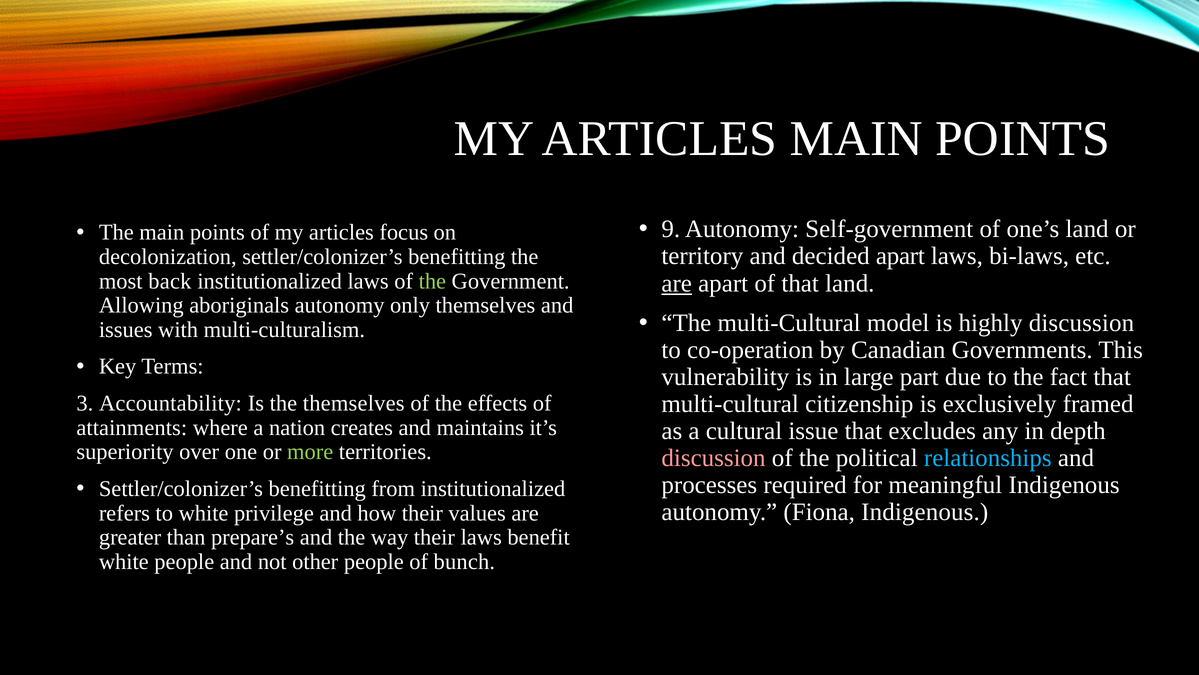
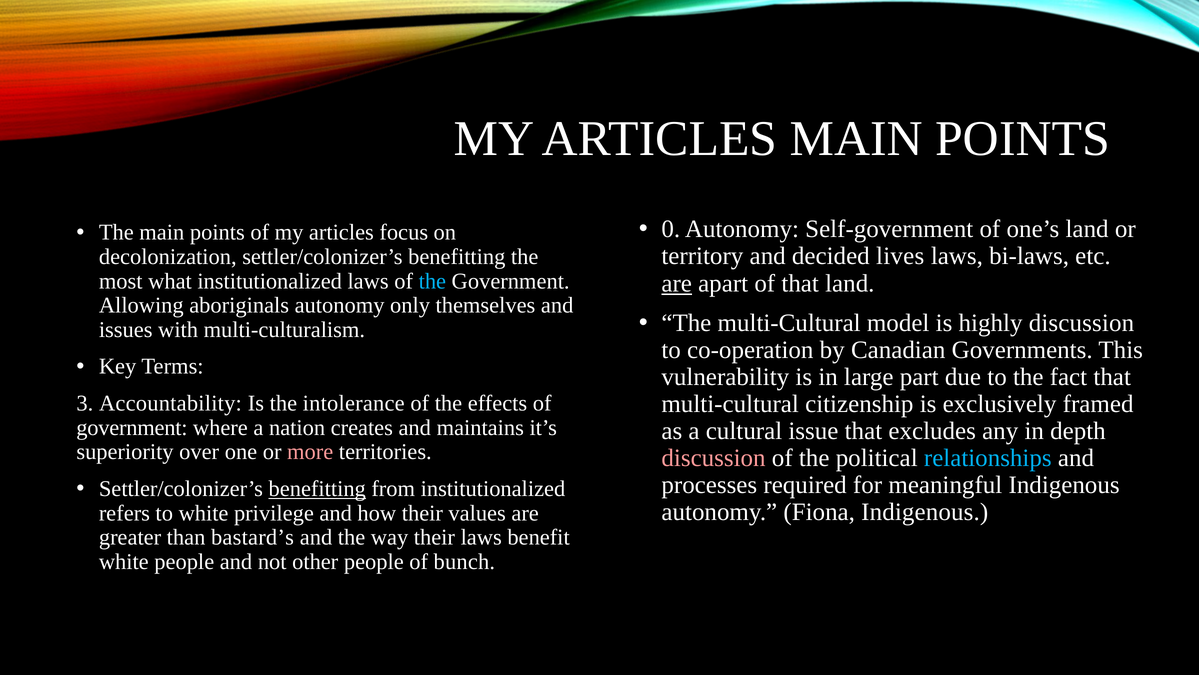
9: 9 -> 0 (671, 229)
decided apart: apart -> lives (900, 256)
back: back -> what (170, 281)
the colour: light green -> light blue (432, 281)
the themselves: themselves -> intolerance (354, 403)
attainments: attainments -> government (132, 427)
more colour: light green -> pink (310, 452)
benefitting underline: none -> present (317, 488)
prepare’s: prepare’s -> bastard’s (252, 537)
